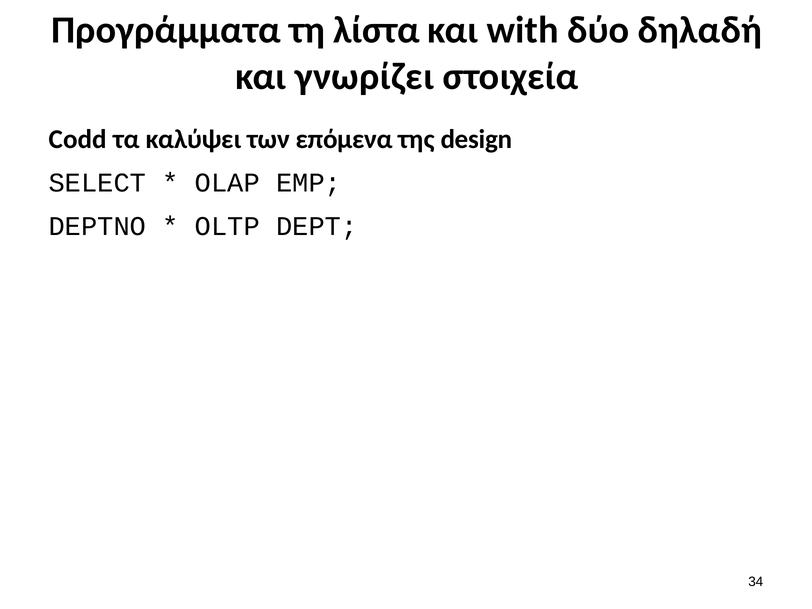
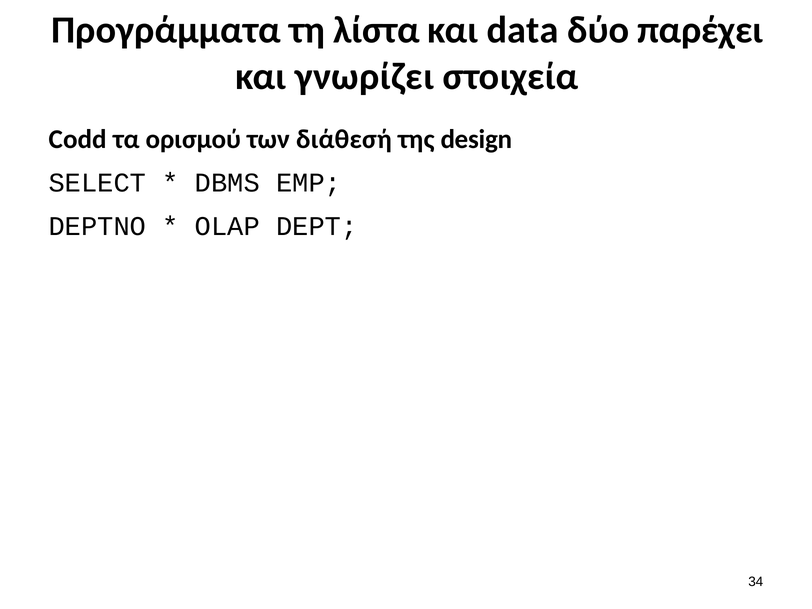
with: with -> data (523, 30)
δηλαδή: δηλαδή -> παρέχει (700, 30)
καλύψει: καλύψει -> ορισμού (193, 139)
επόμενα: επόμενα -> διάθεσή (344, 139)
OLAP: OLAP -> DBMS (227, 183)
OLTP: OLTP -> OLAP (227, 227)
